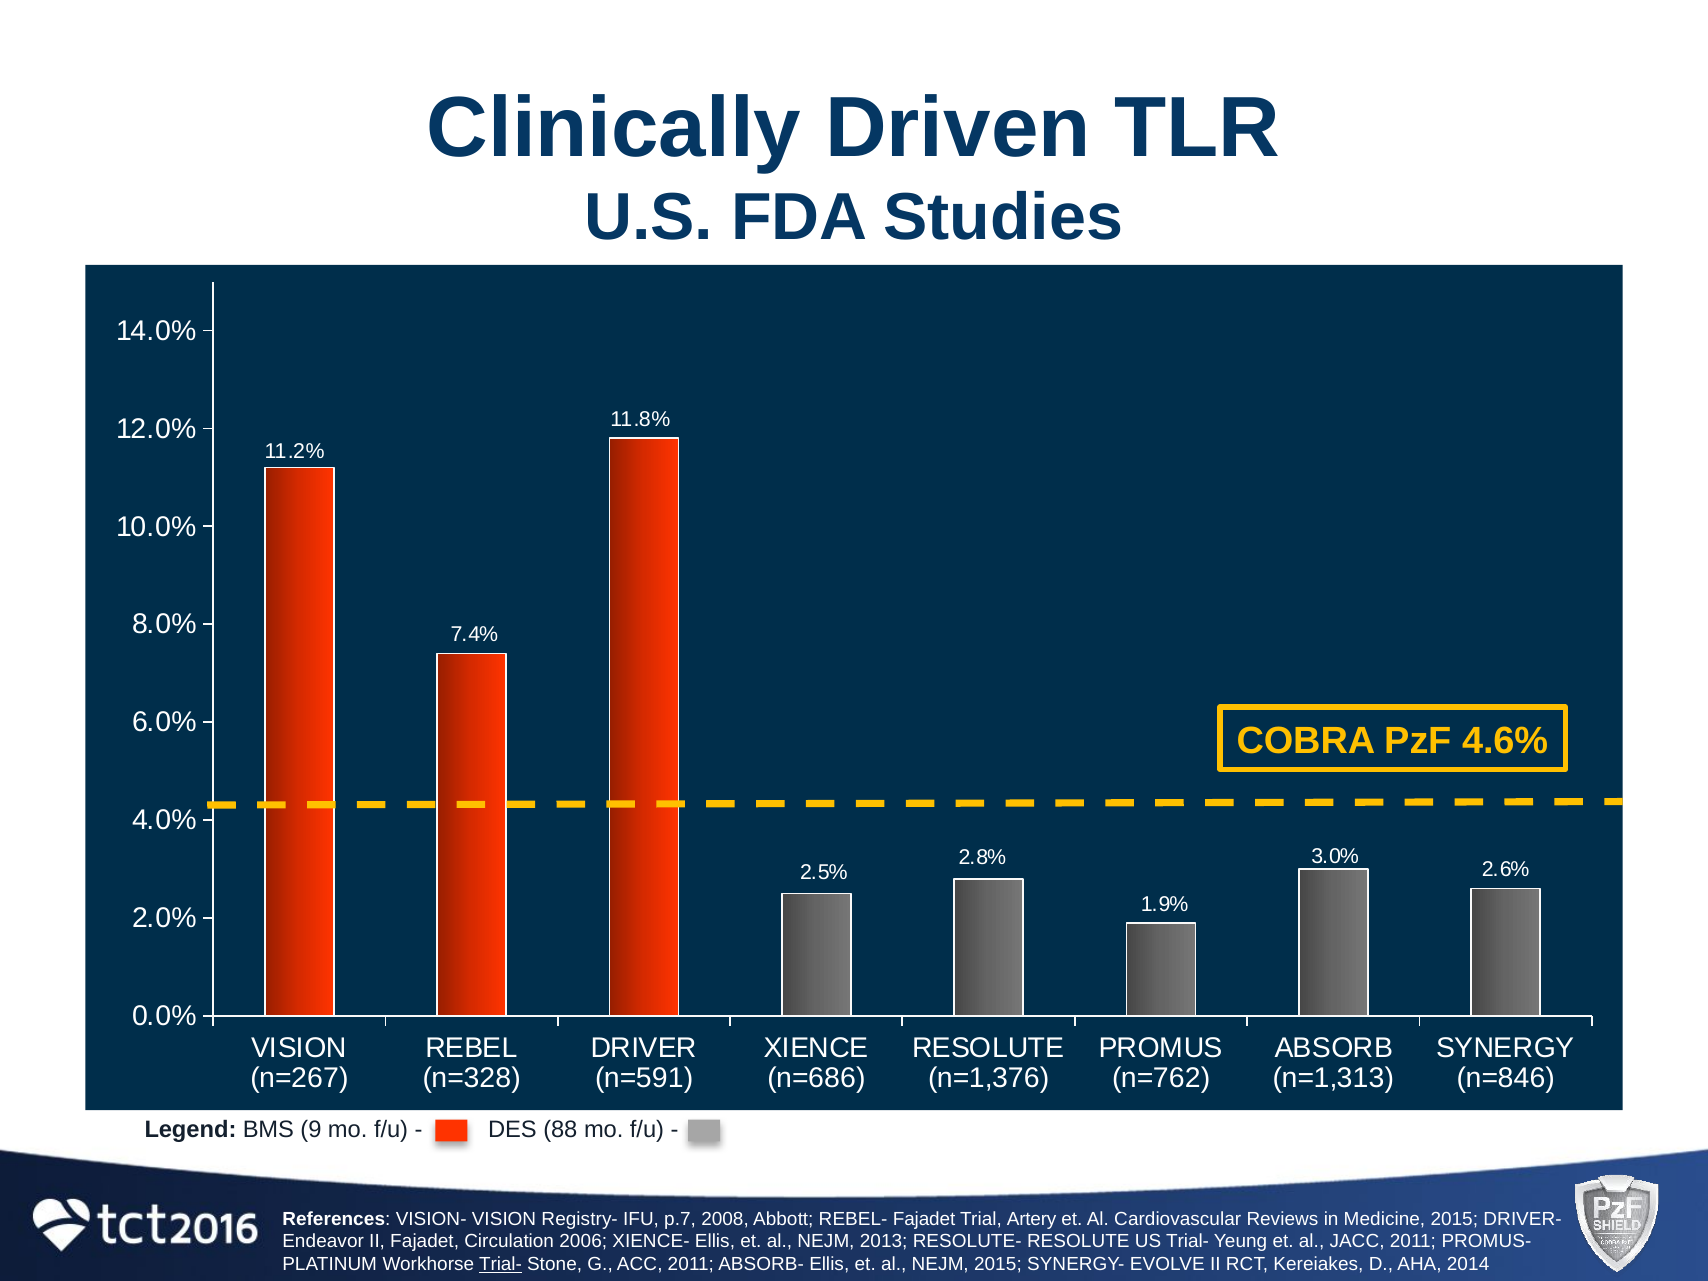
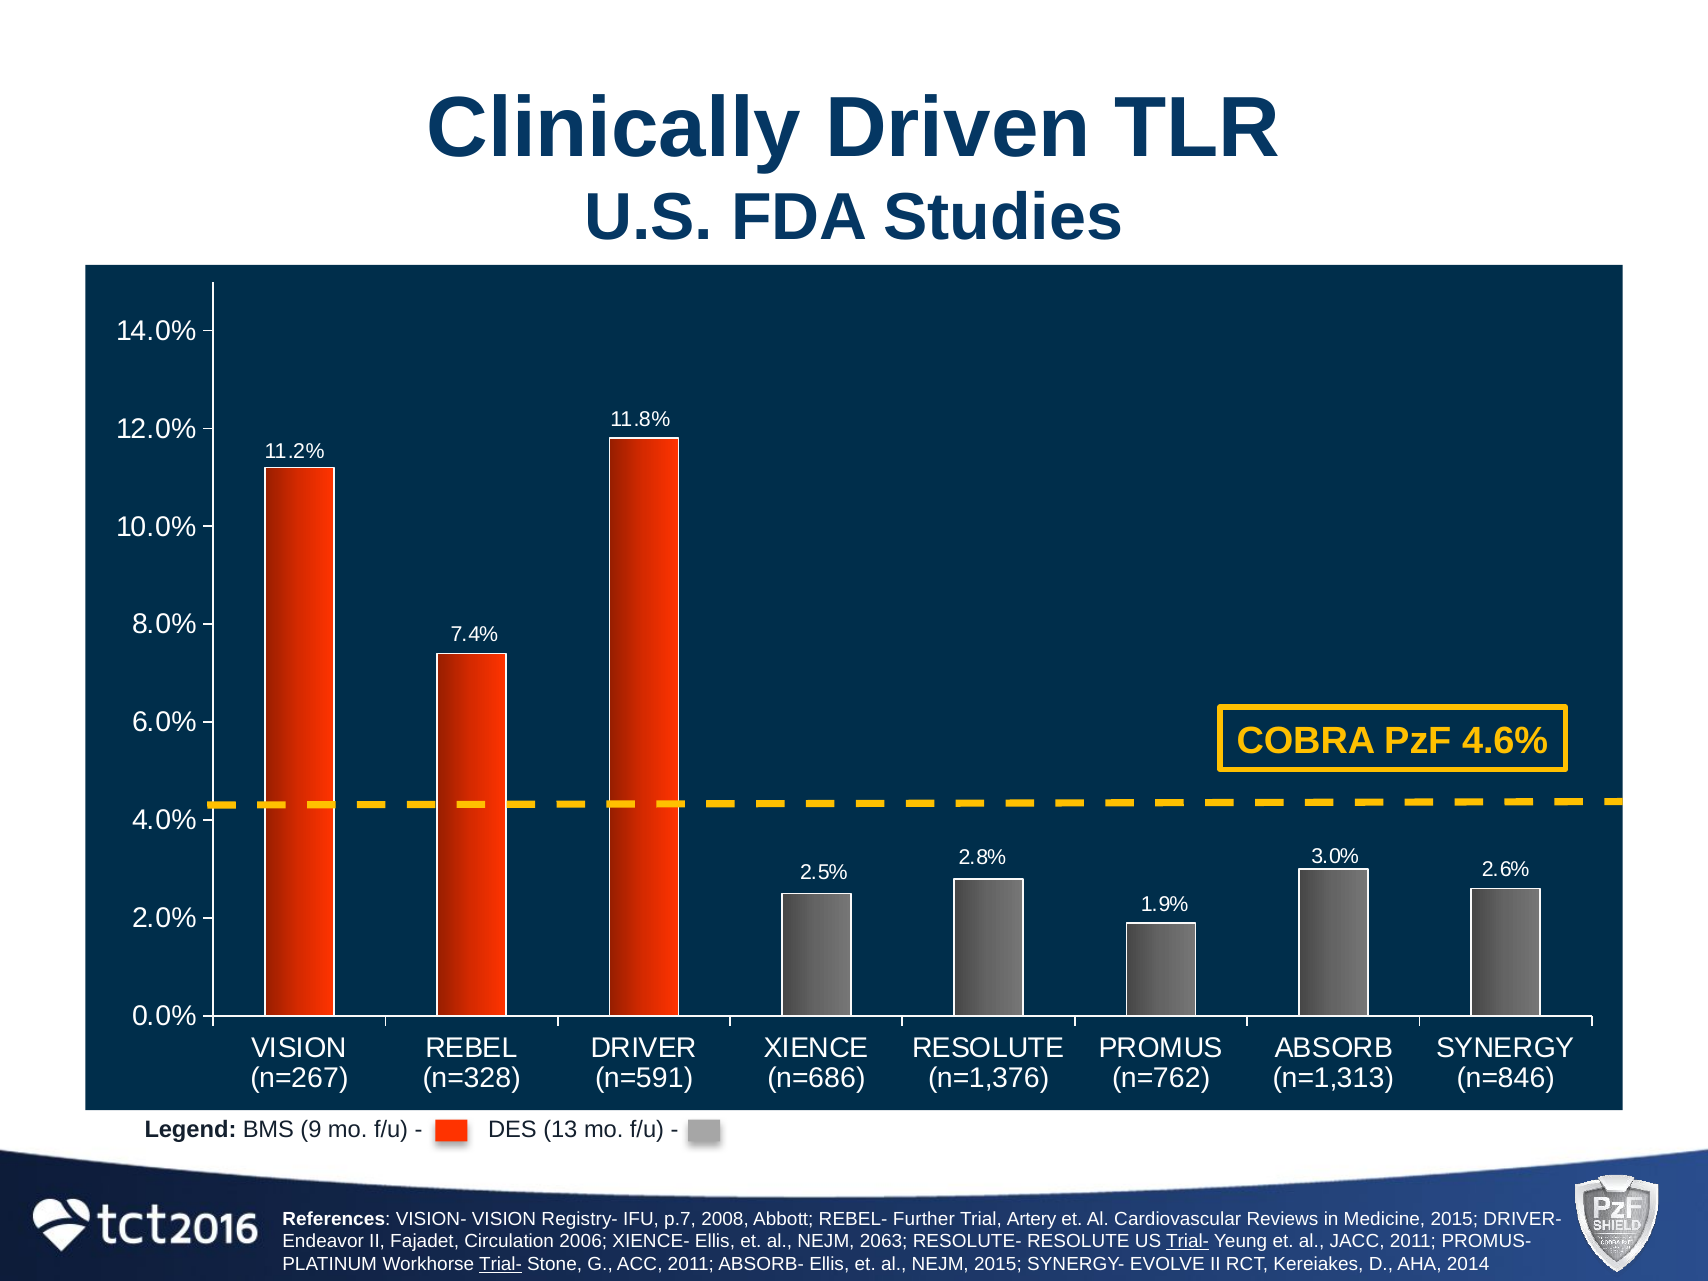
88: 88 -> 13 (560, 1130)
REBEL- Fajadet: Fajadet -> Further (924, 1219)
2013: 2013 -> 2063 (884, 1242)
Trial- underline: none -> present (1188, 1242)
